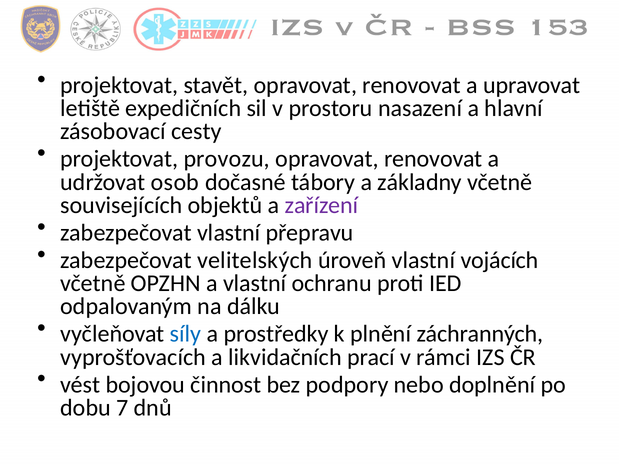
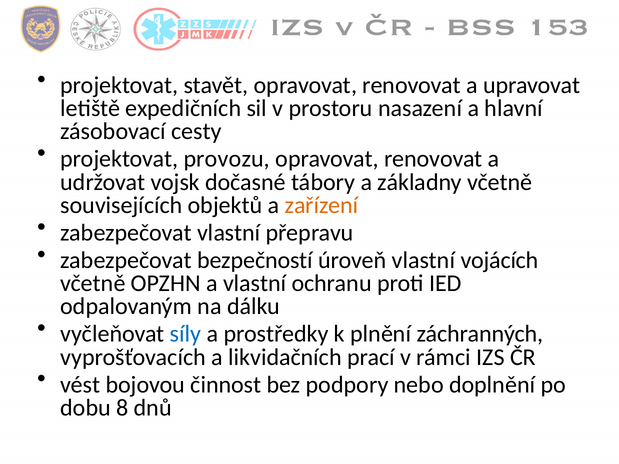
osob: osob -> vojsk (175, 182)
zařízení colour: purple -> orange (321, 205)
velitelských: velitelských -> bezpečností (255, 260)
7: 7 -> 8 (122, 408)
